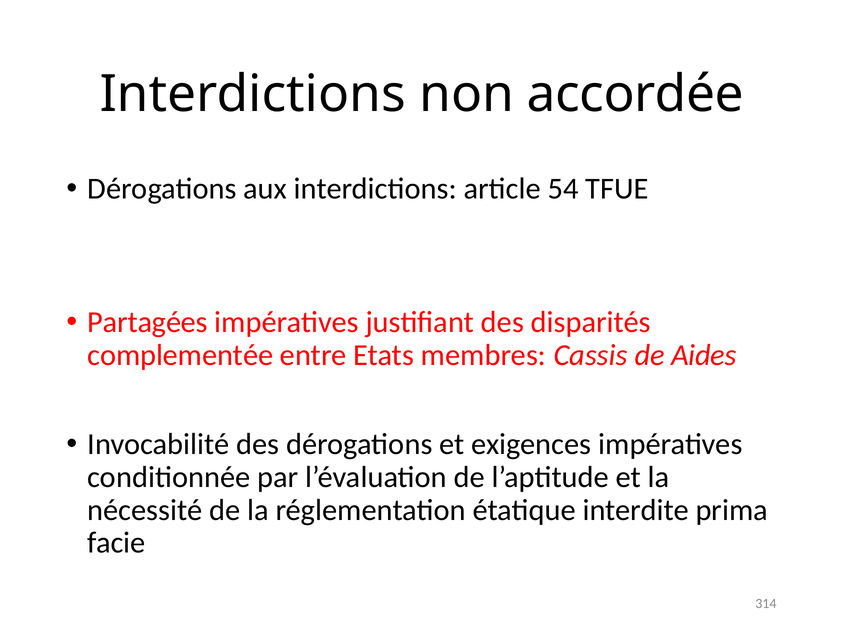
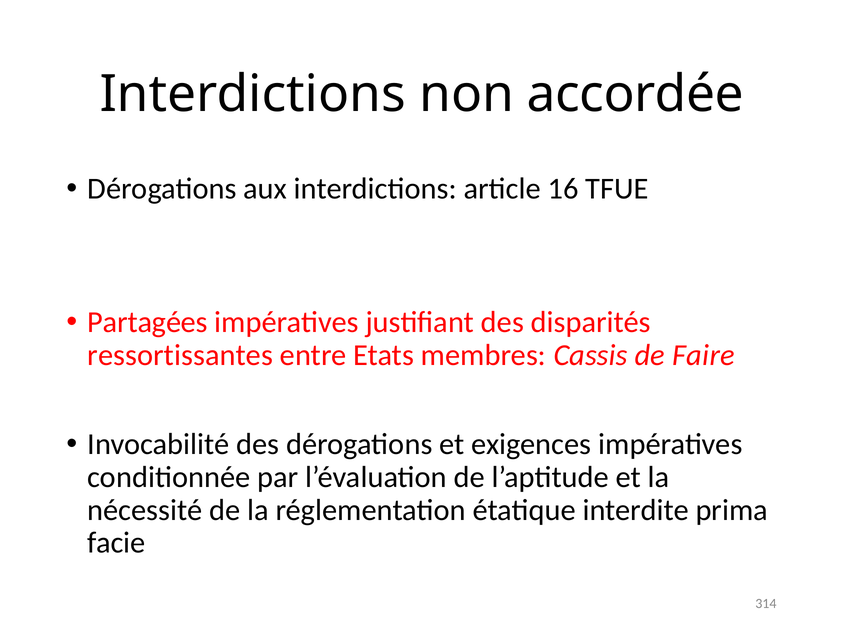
54: 54 -> 16 (563, 189)
complementée: complementée -> ressortissantes (180, 355)
Aides: Aides -> Faire (704, 355)
